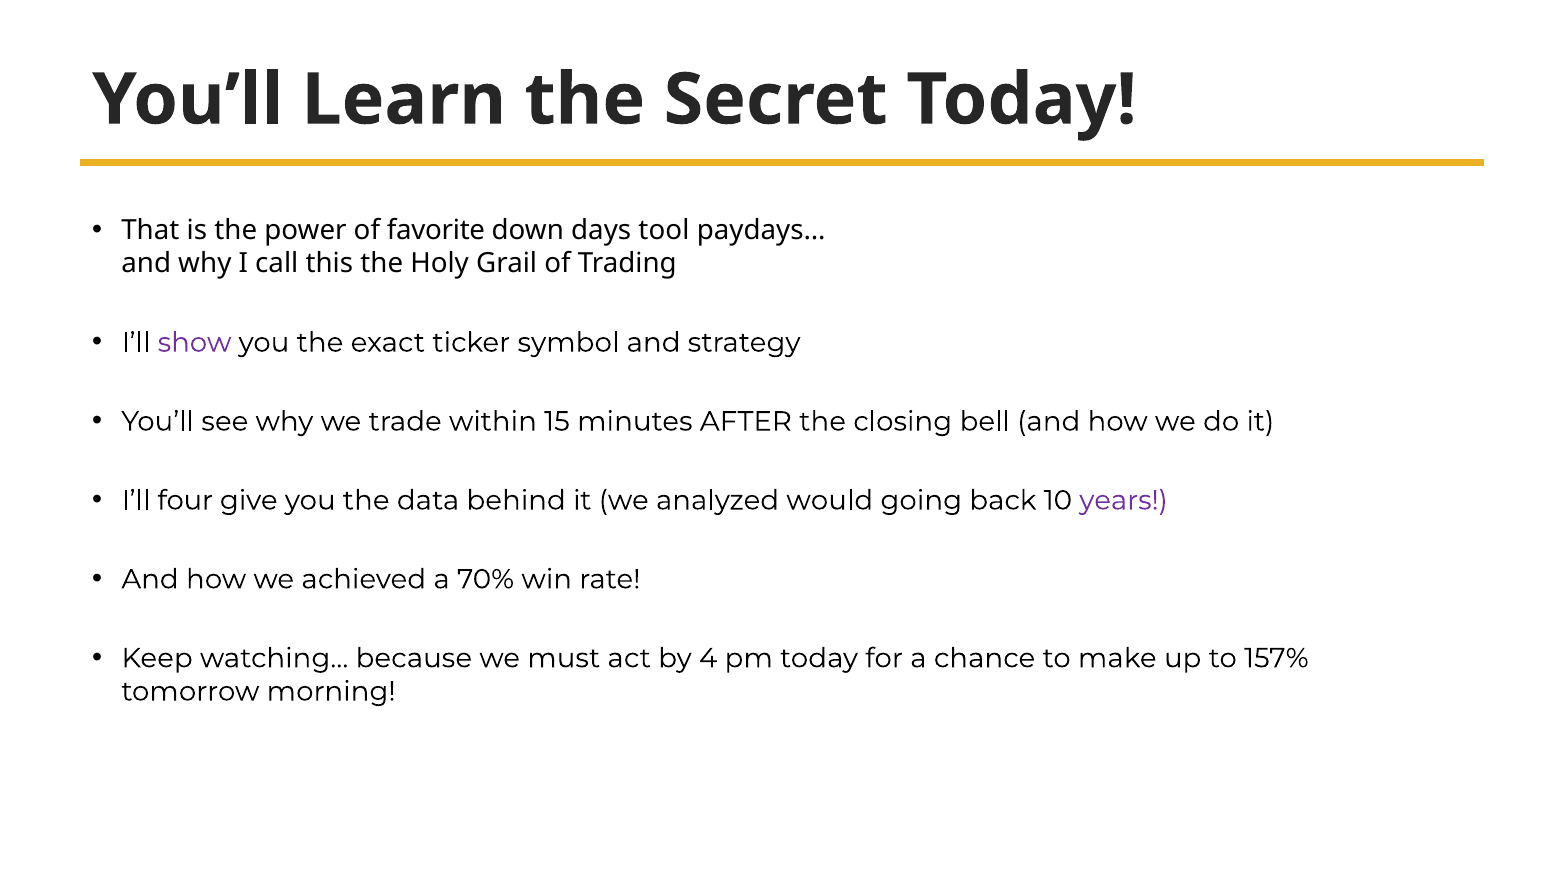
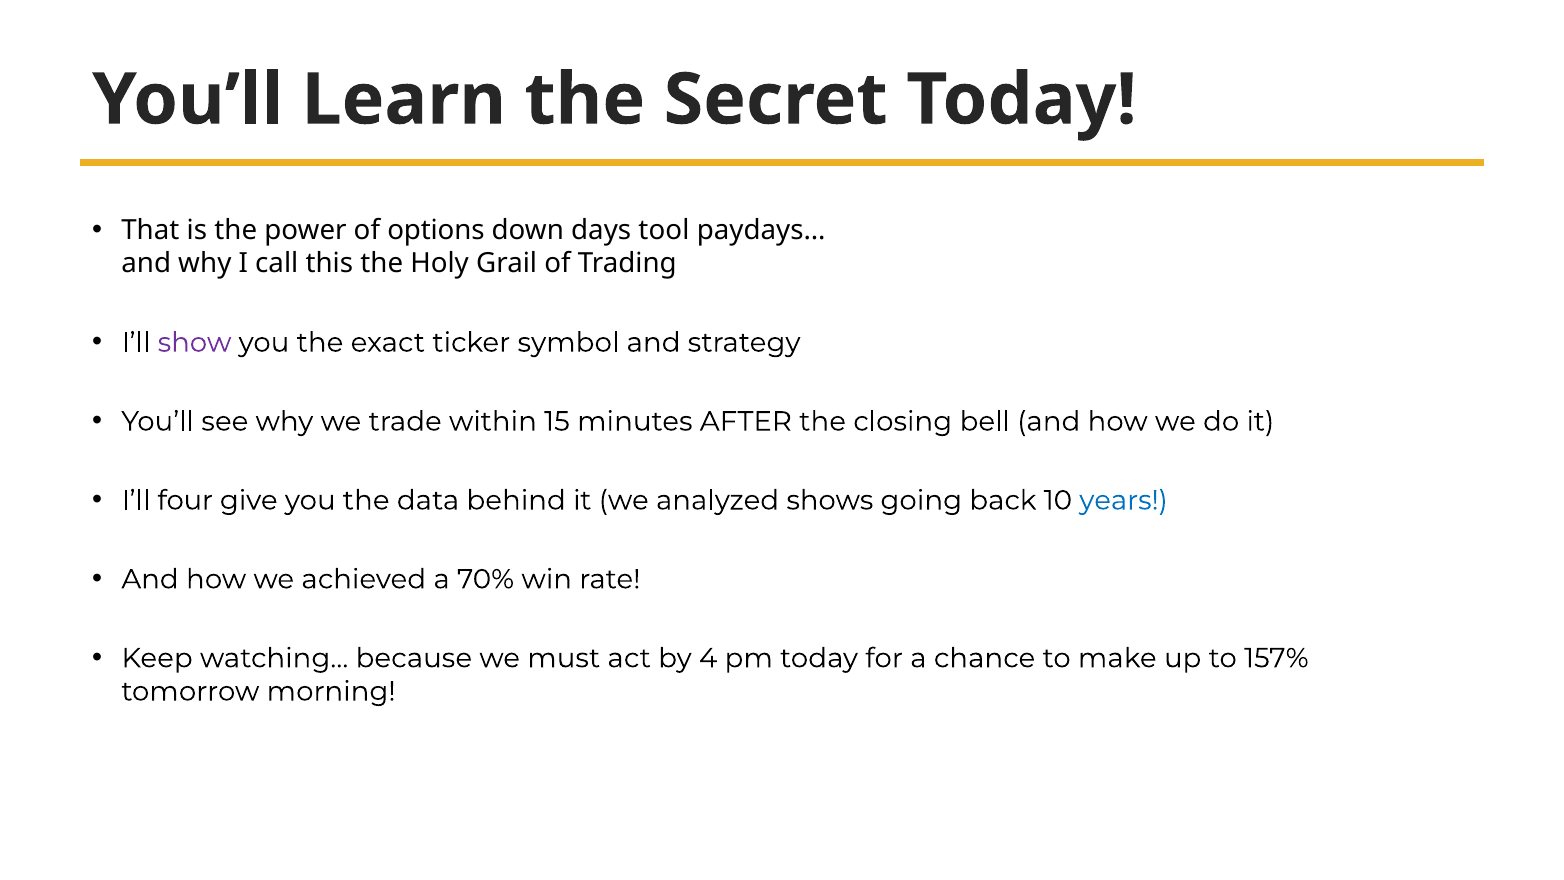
favorite: favorite -> options (436, 230)
would: would -> shows (830, 500)
years colour: purple -> blue (1124, 500)
